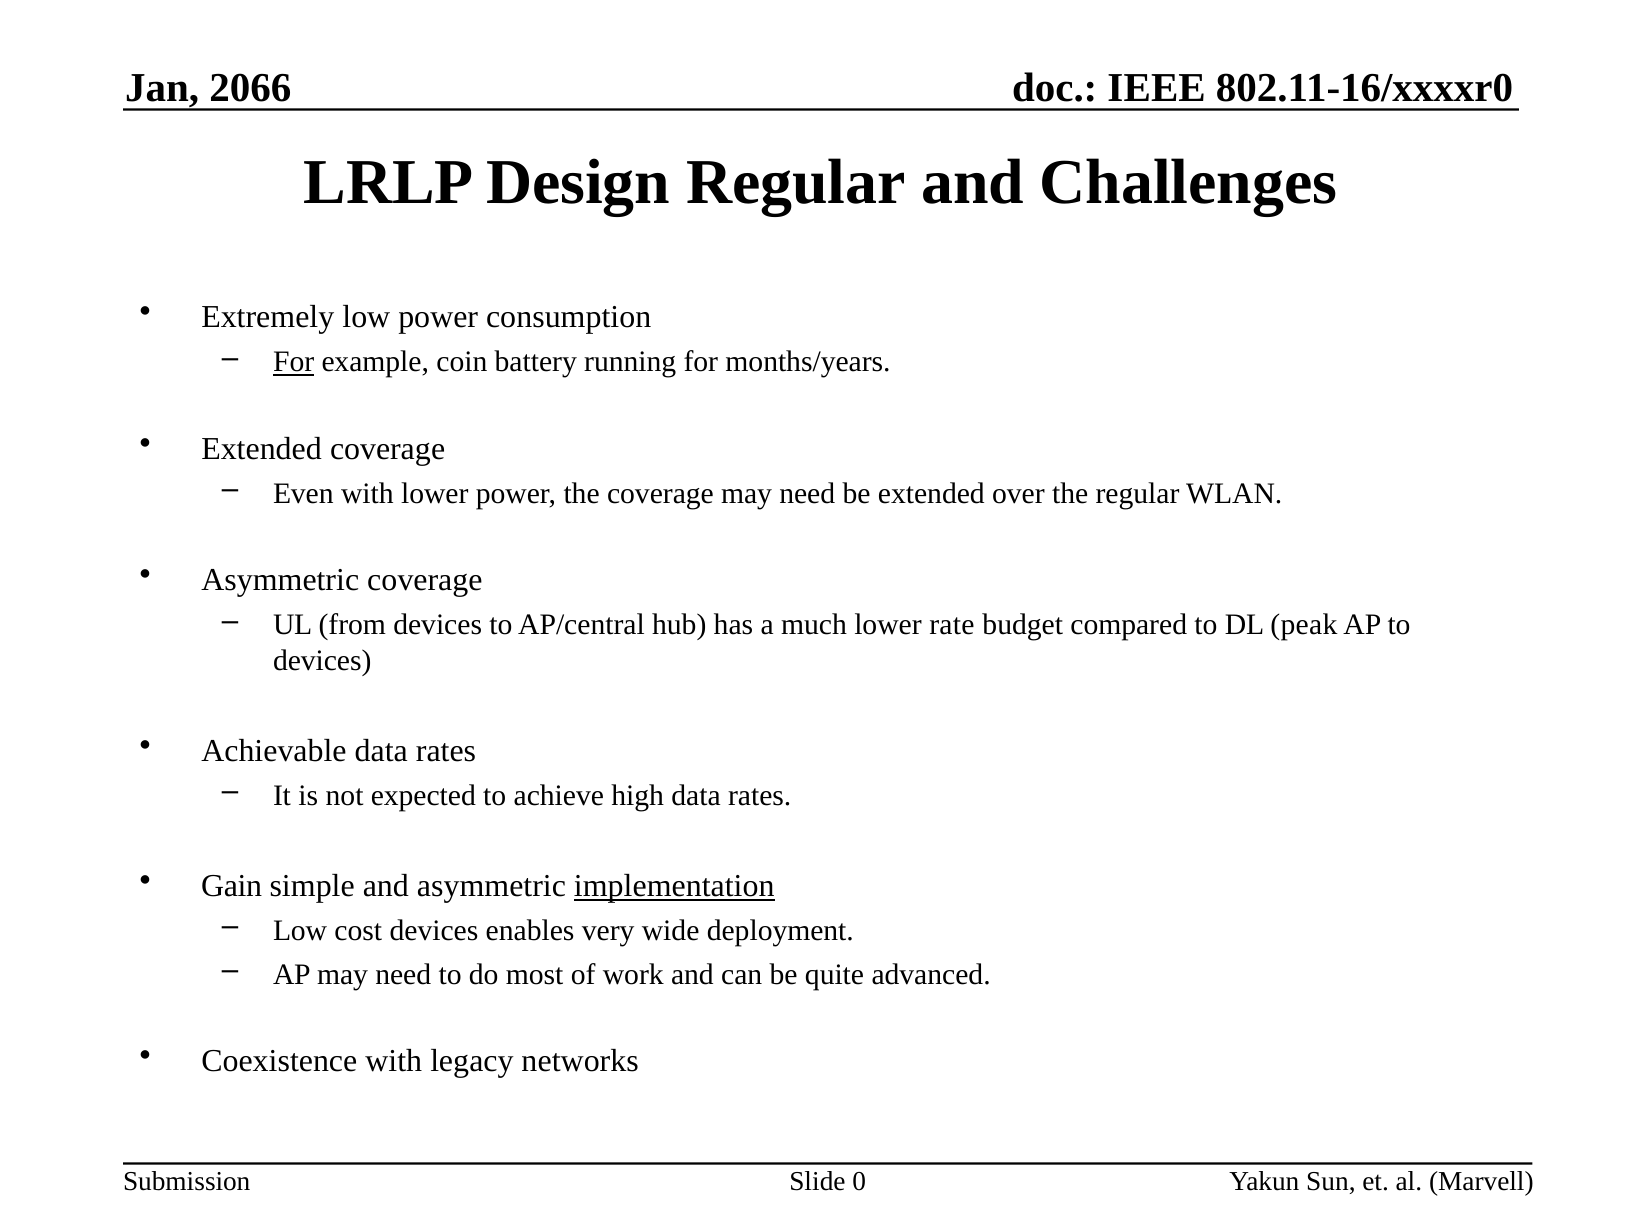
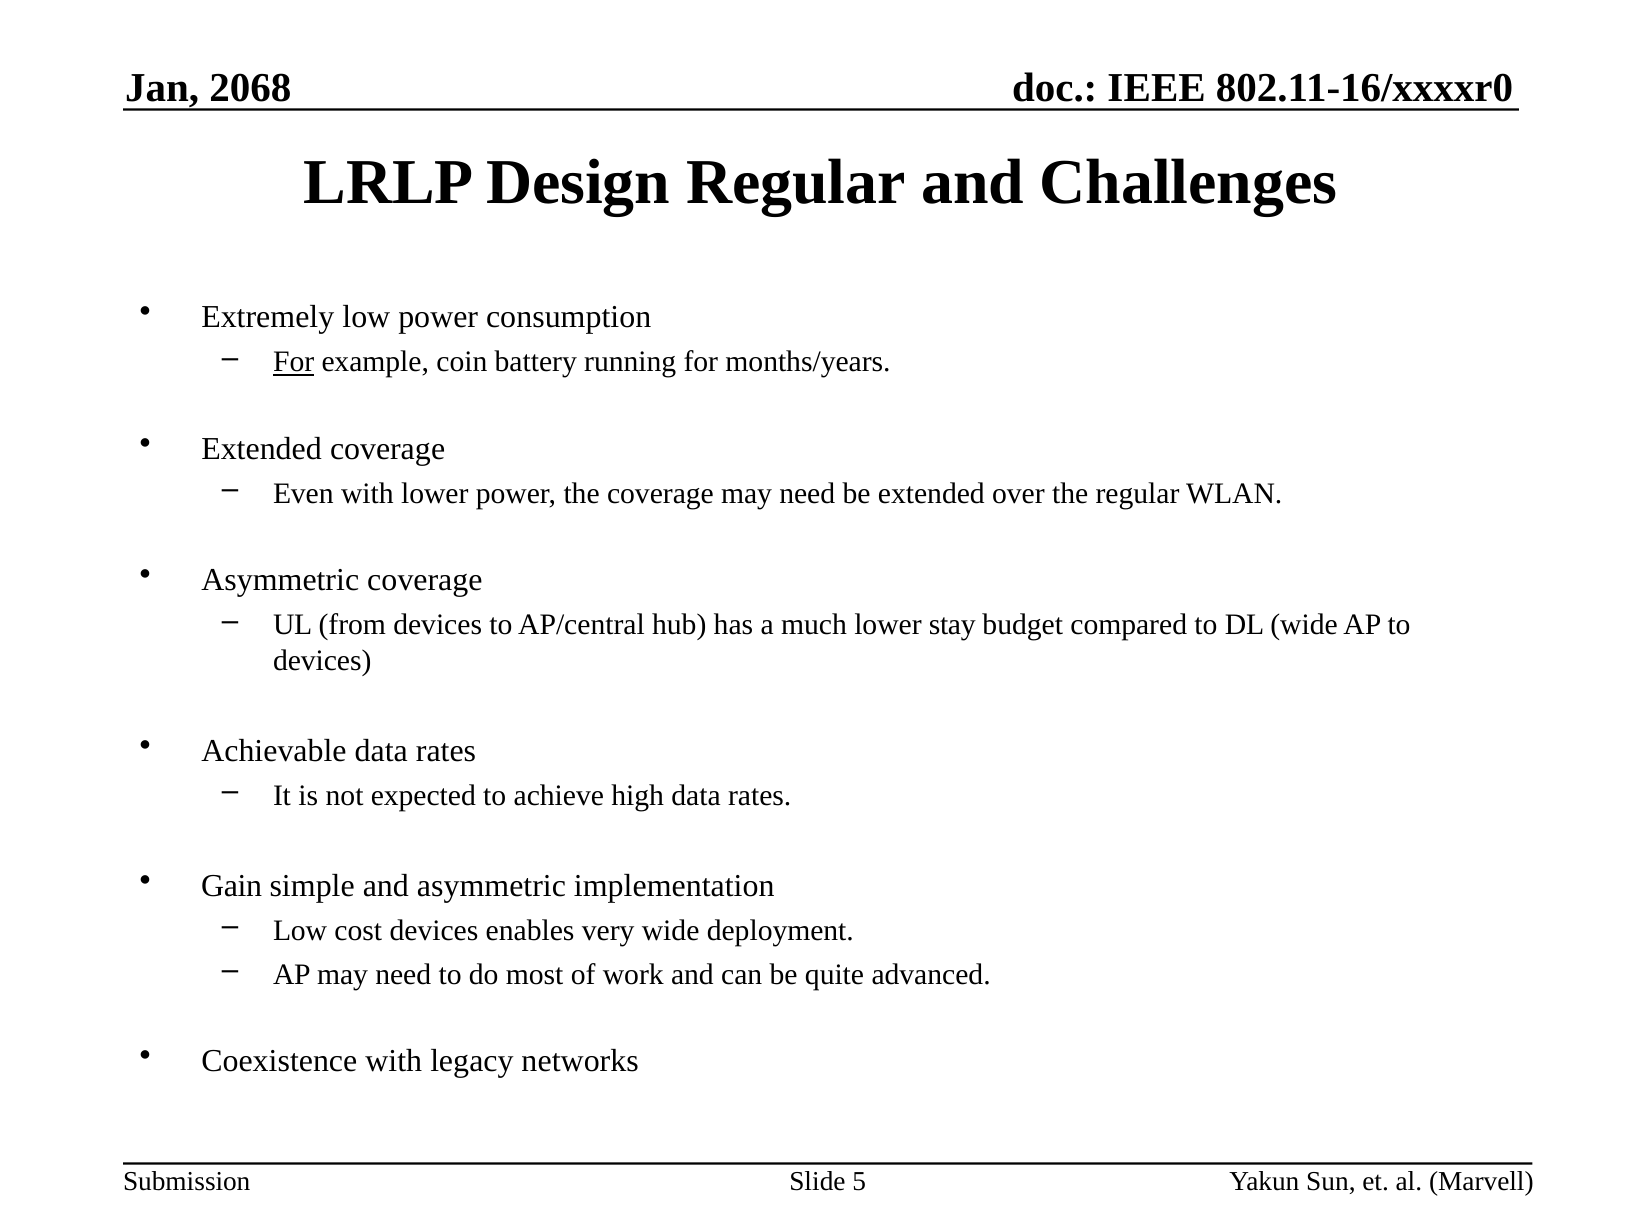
2066: 2066 -> 2068 (250, 88)
rate: rate -> stay (952, 625)
DL peak: peak -> wide (1304, 625)
implementation underline: present -> none (674, 886)
0: 0 -> 5 (859, 1181)
